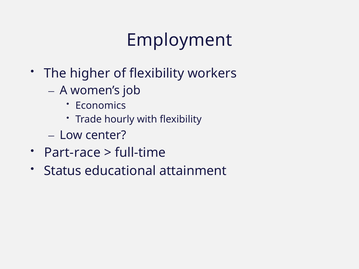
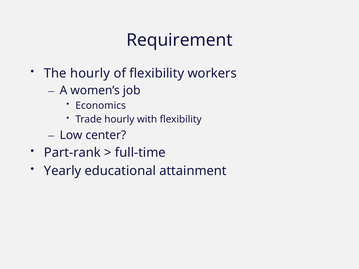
Employment: Employment -> Requirement (179, 40)
The higher: higher -> hourly (90, 73)
Part-race: Part-race -> Part-rank (72, 153)
Status: Status -> Yearly (63, 171)
